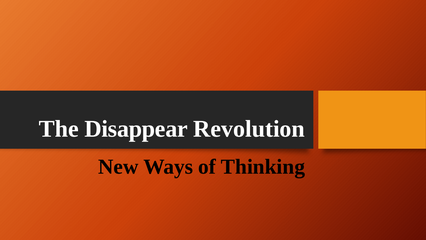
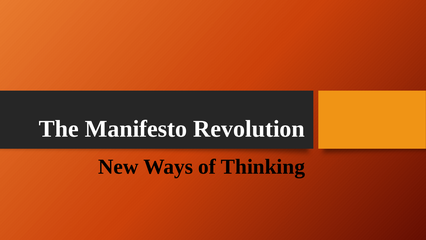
Disappear: Disappear -> Manifesto (136, 129)
